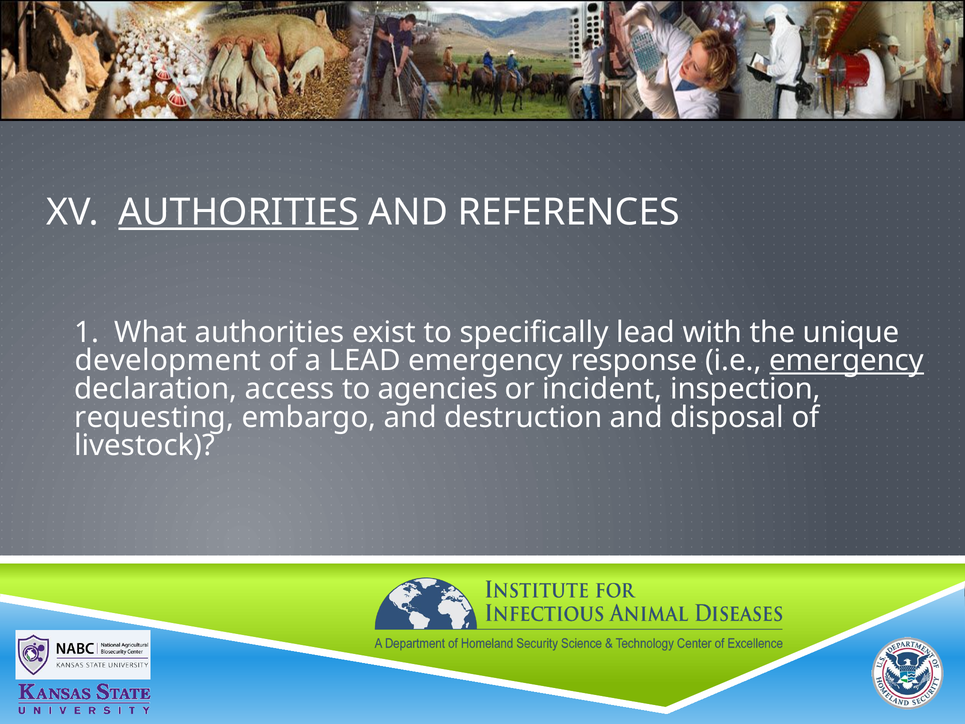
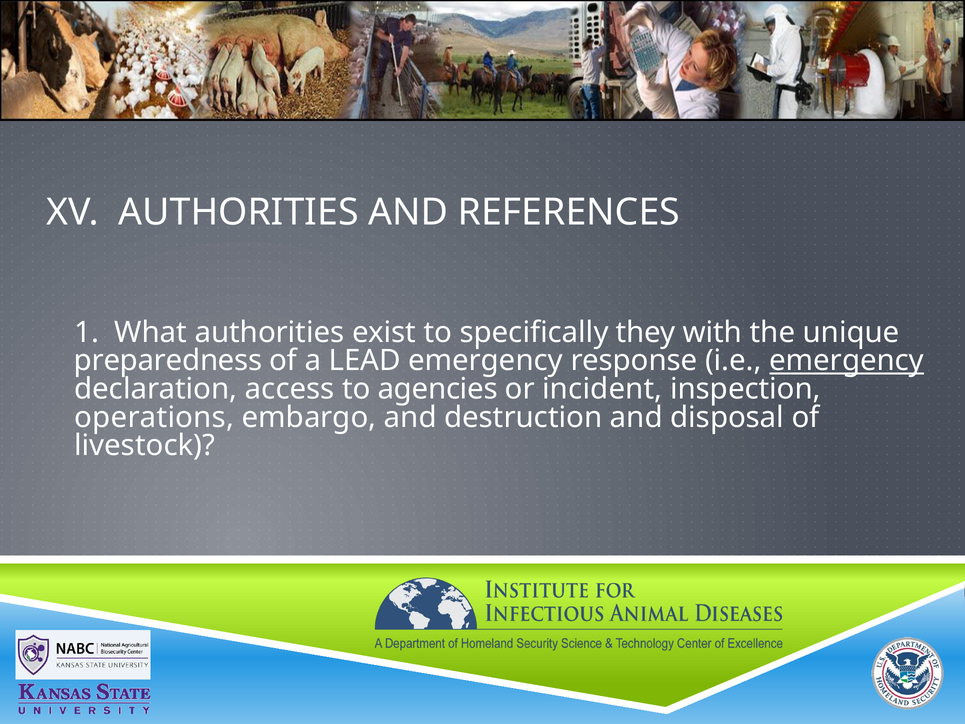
AUTHORITIES underline: present -> none (239, 213)
specifically lead: lead -> they (646, 332)
development: development -> preparedness (168, 361)
requesting: requesting -> operations (154, 417)
